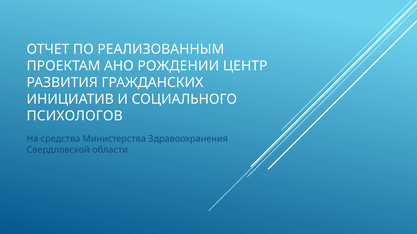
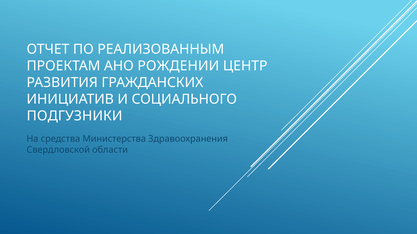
ПСИХОЛОГОВ: ПСИХОЛОГОВ -> ПОДГУЗНИКИ (75, 116)
